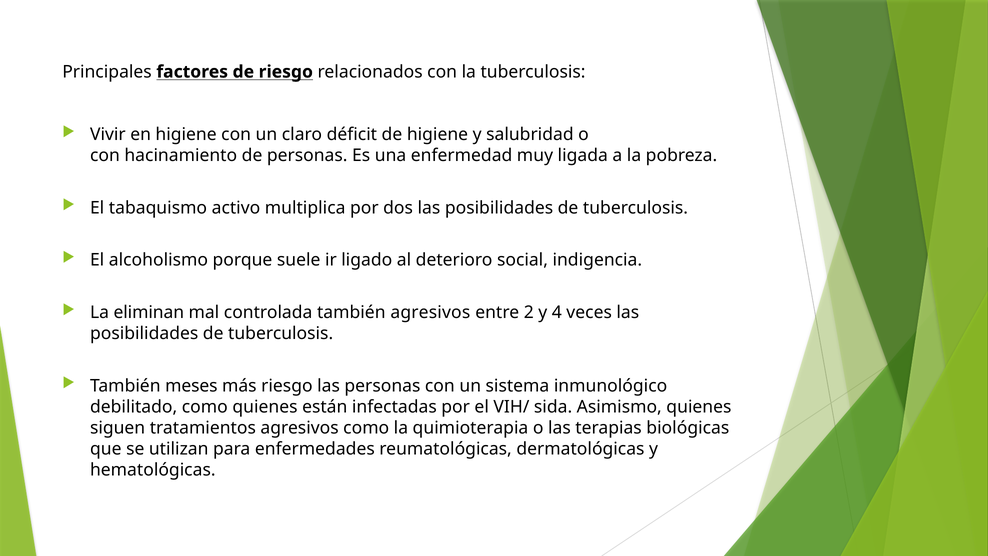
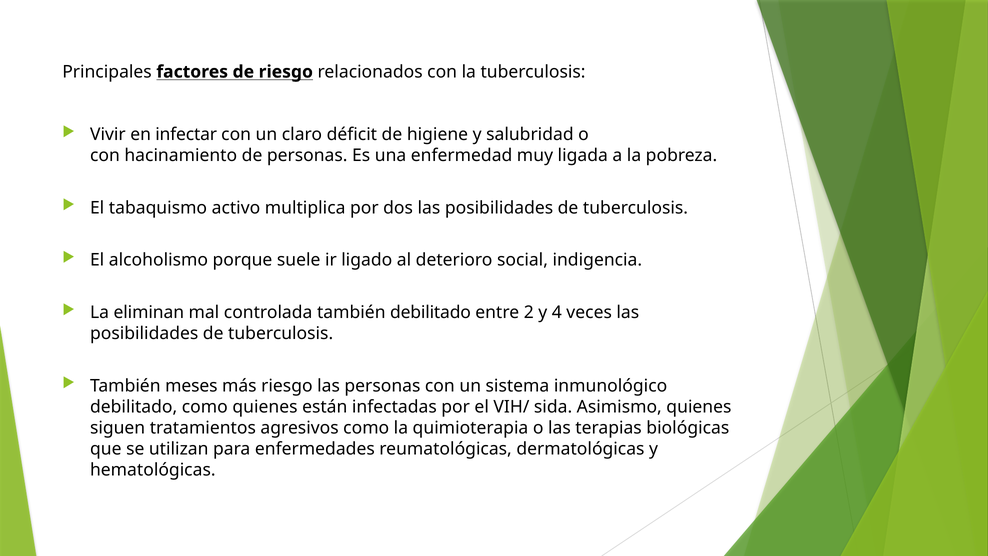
en higiene: higiene -> infectar (186, 134)
también agresivos: agresivos -> debilitado (431, 312)
